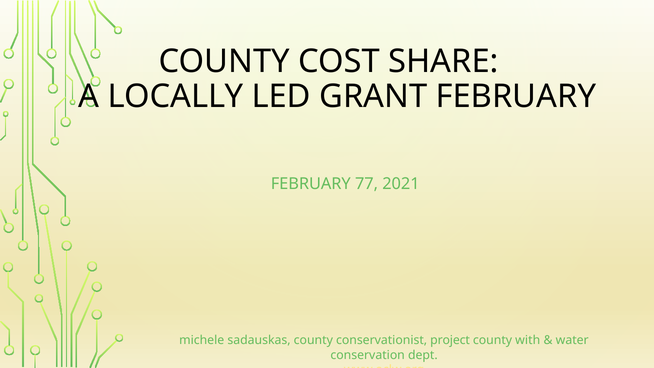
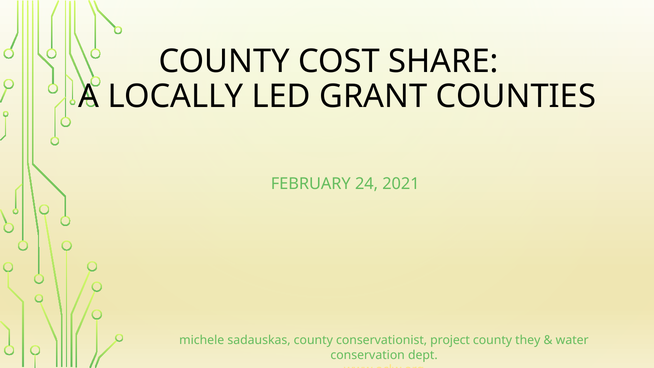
GRANT FEBRUARY: FEBRUARY -> COUNTIES (516, 97)
77: 77 -> 24 (367, 184)
with: with -> they (528, 340)
